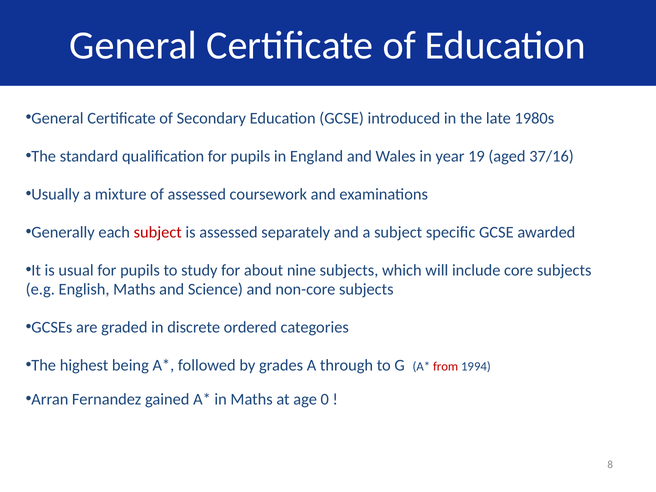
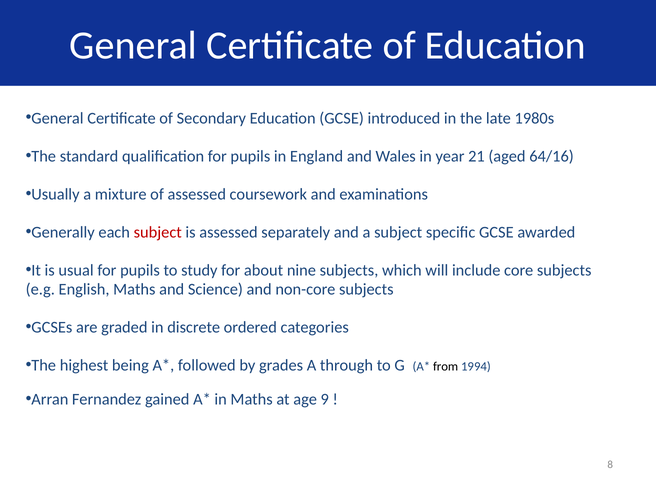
19: 19 -> 21 (476, 156)
37/16: 37/16 -> 64/16 (552, 156)
from colour: red -> black (446, 367)
0: 0 -> 9 (325, 399)
